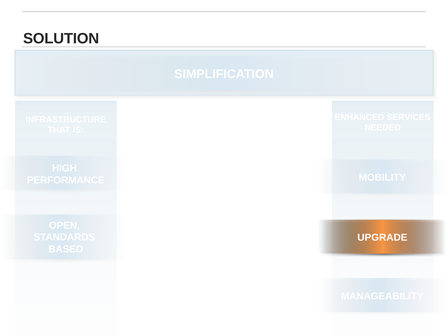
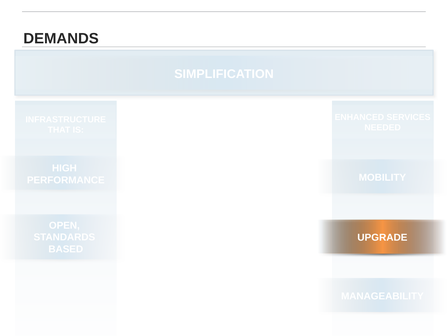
SOLUTION: SOLUTION -> DEMANDS (61, 38)
